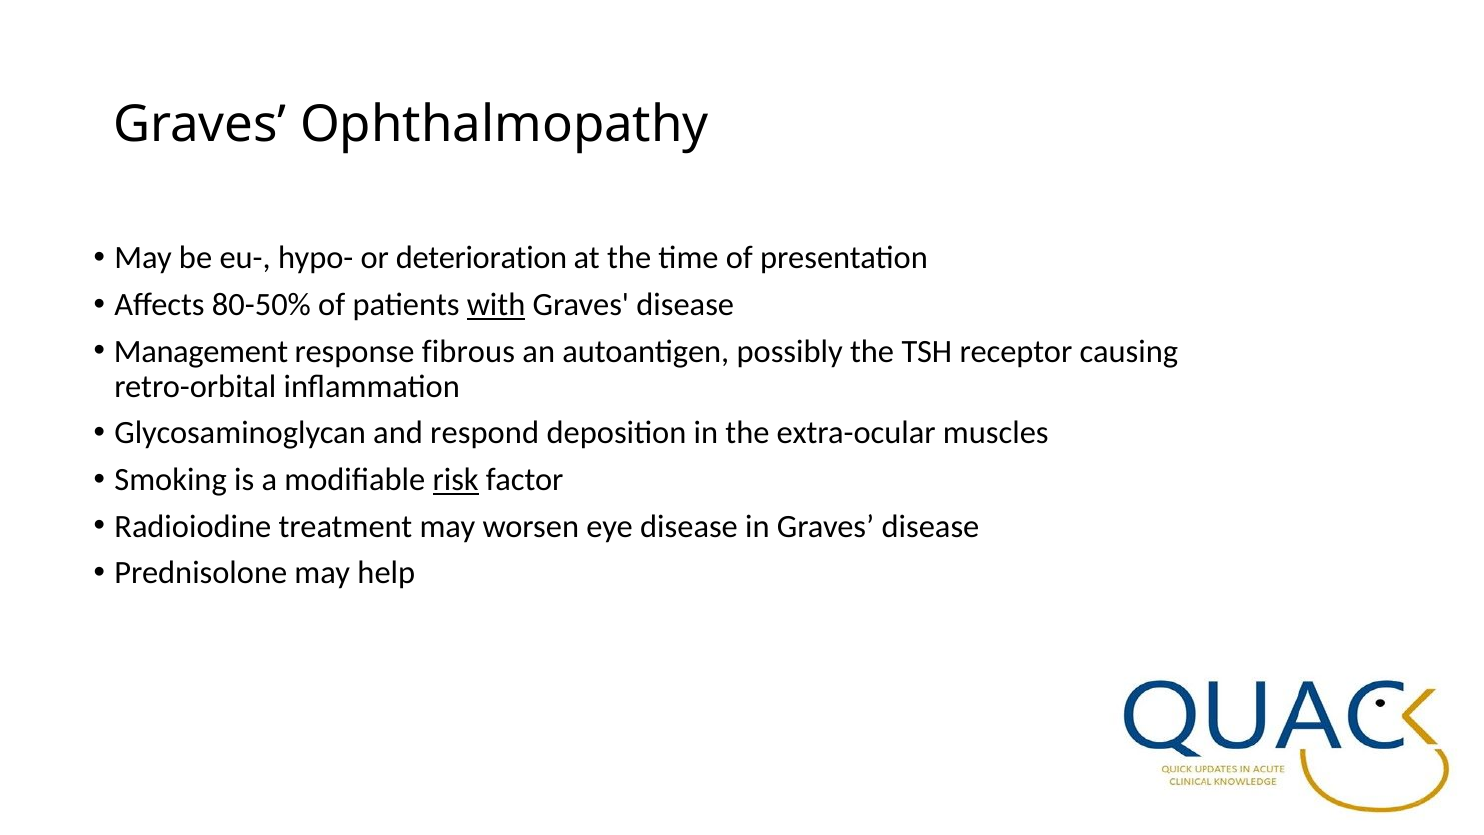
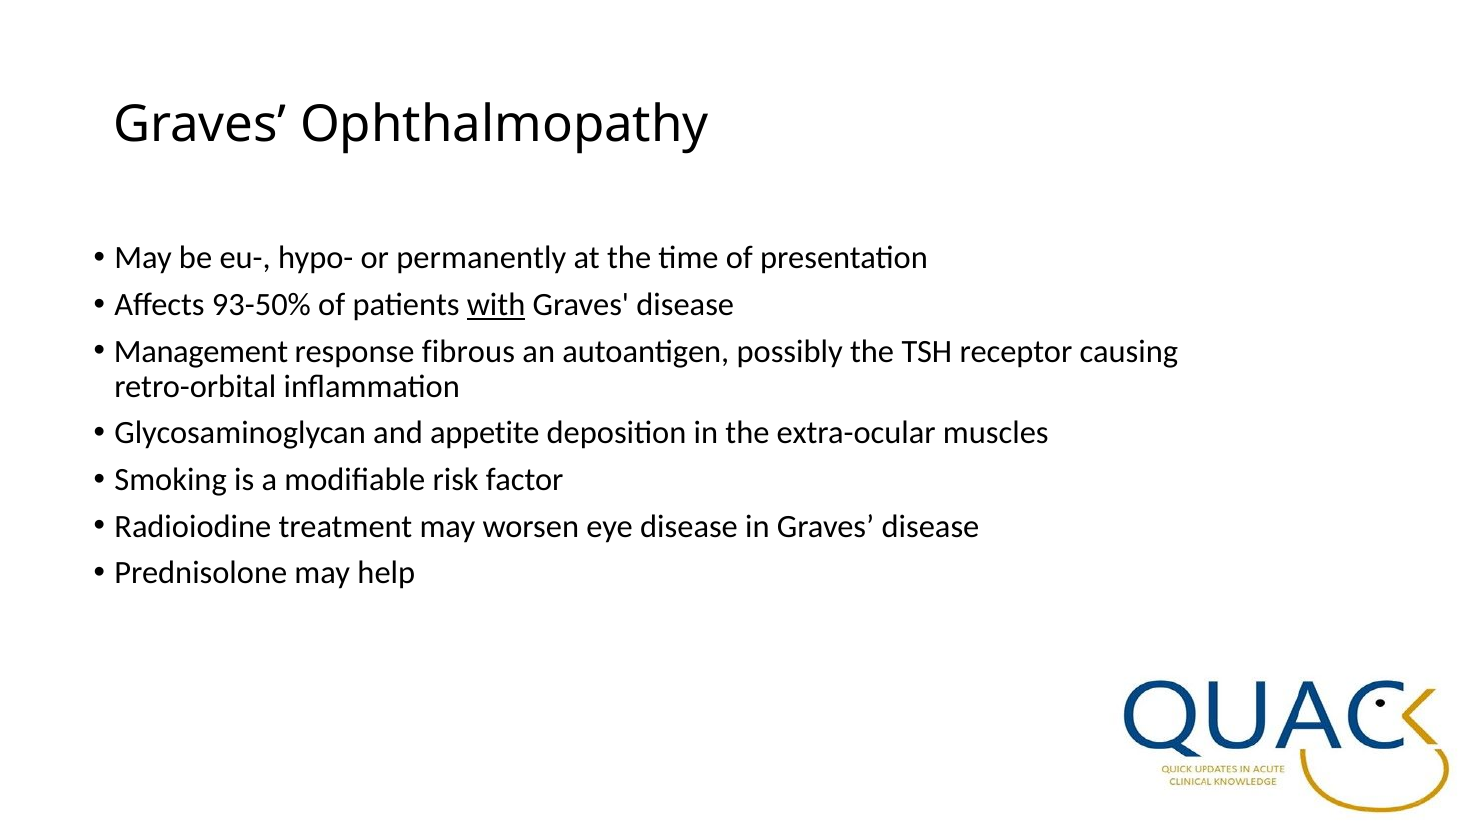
deterioration: deterioration -> permanently (481, 258)
80-50%: 80-50% -> 93-50% (261, 305)
respond: respond -> appetite (485, 433)
risk underline: present -> none (456, 480)
